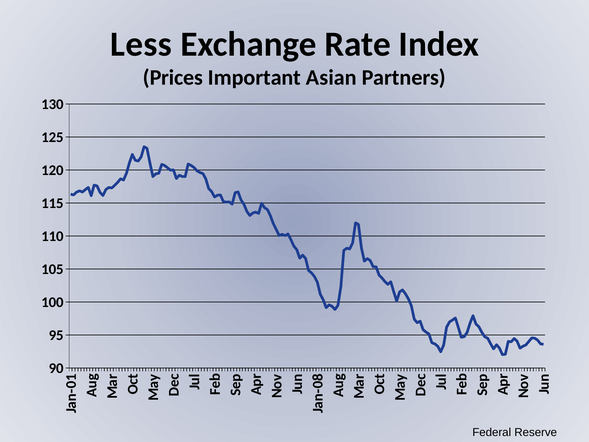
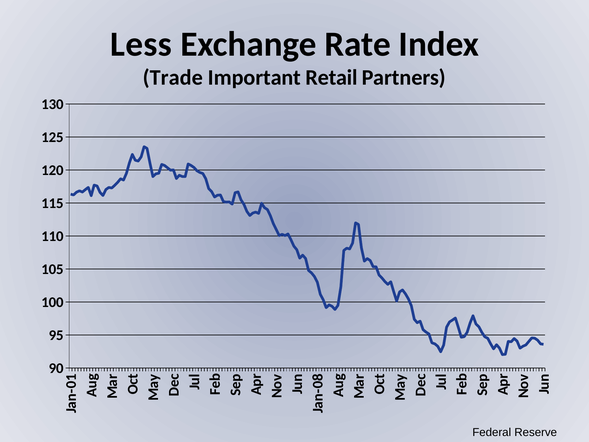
Prices: Prices -> Trade (173, 78)
Asian: Asian -> Retail (332, 78)
